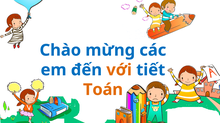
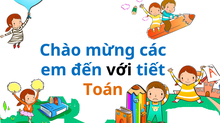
với colour: orange -> black (119, 70)
